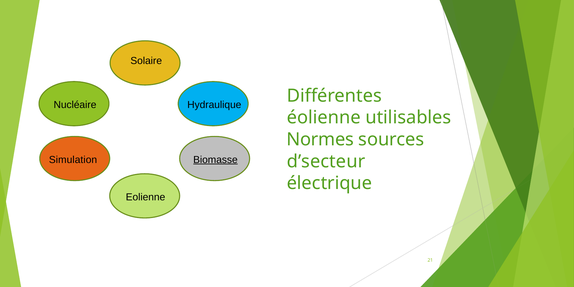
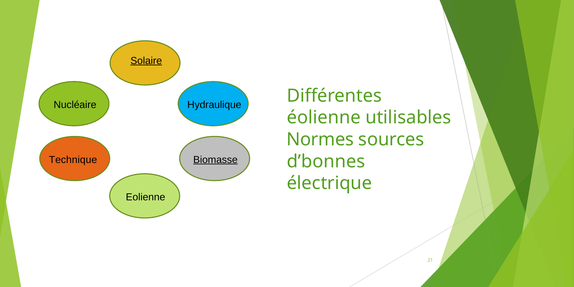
Solaire underline: none -> present (146, 61)
Simulation: Simulation -> Technique (73, 160)
d’secteur: d’secteur -> d’bonnes (326, 161)
